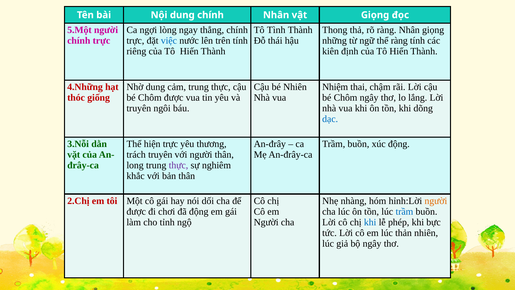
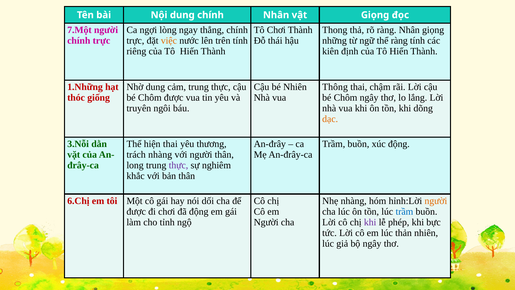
5.Một: 5.Một -> 7.Một (79, 30)
Tô Tình: Tình -> Chơi (276, 30)
việc colour: blue -> orange (169, 41)
4.Những: 4.Những -> 1.Những (85, 87)
Nhiệm: Nhiệm -> Thông (335, 87)
dạc colour: blue -> orange (330, 119)
hiện trực: trực -> thai (170, 144)
trách truyên: truyên -> nhàng (160, 154)
2.Chị: 2.Chị -> 6.Chị (78, 201)
khi colour: blue -> purple (370, 222)
